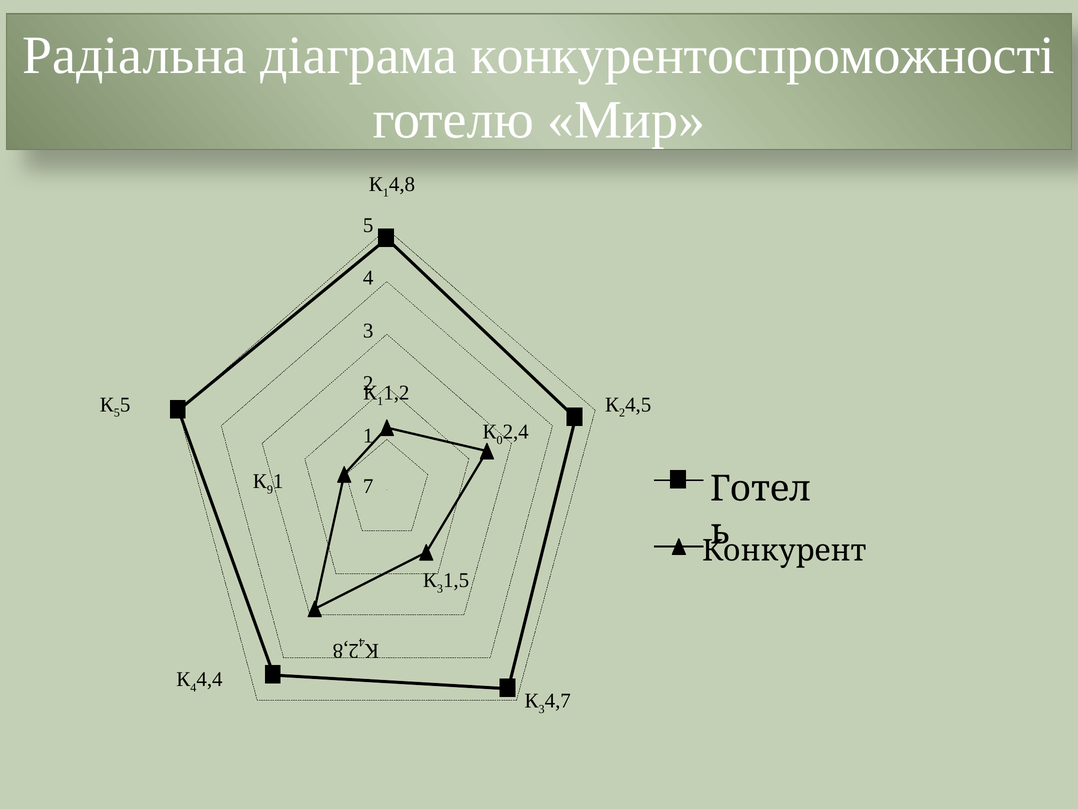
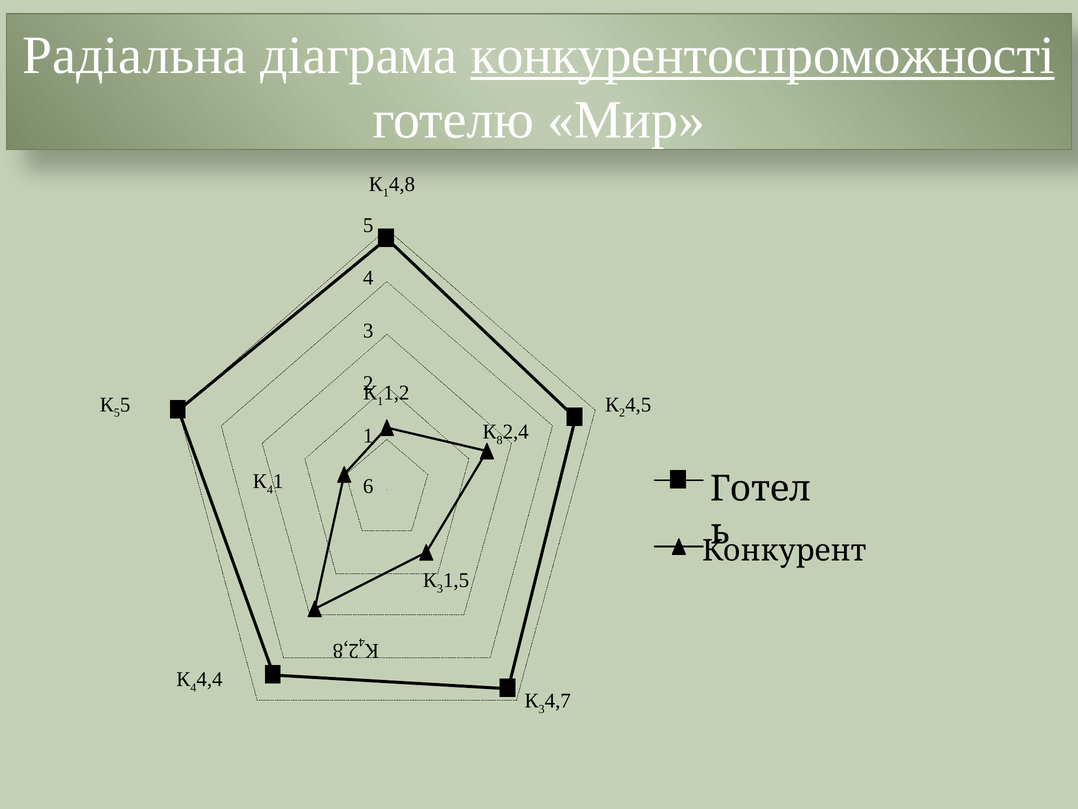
конкурентоспроможності underline: none -> present (763, 55)
0: 0 -> 8 (500, 440)
9: 9 -> 4 (270, 489)
7: 7 -> 6 (368, 486)
